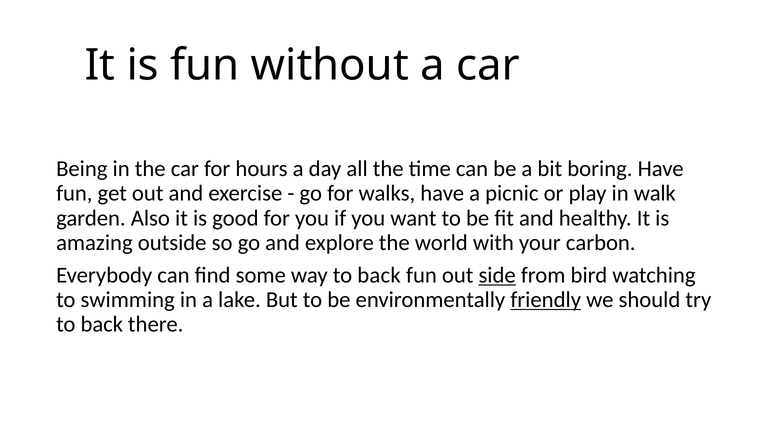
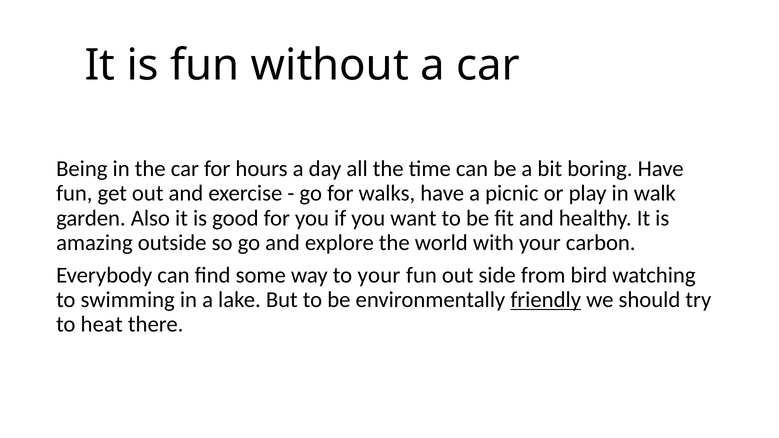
way to back: back -> your (379, 275)
side underline: present -> none (497, 275)
back: back -> heat (102, 324)
